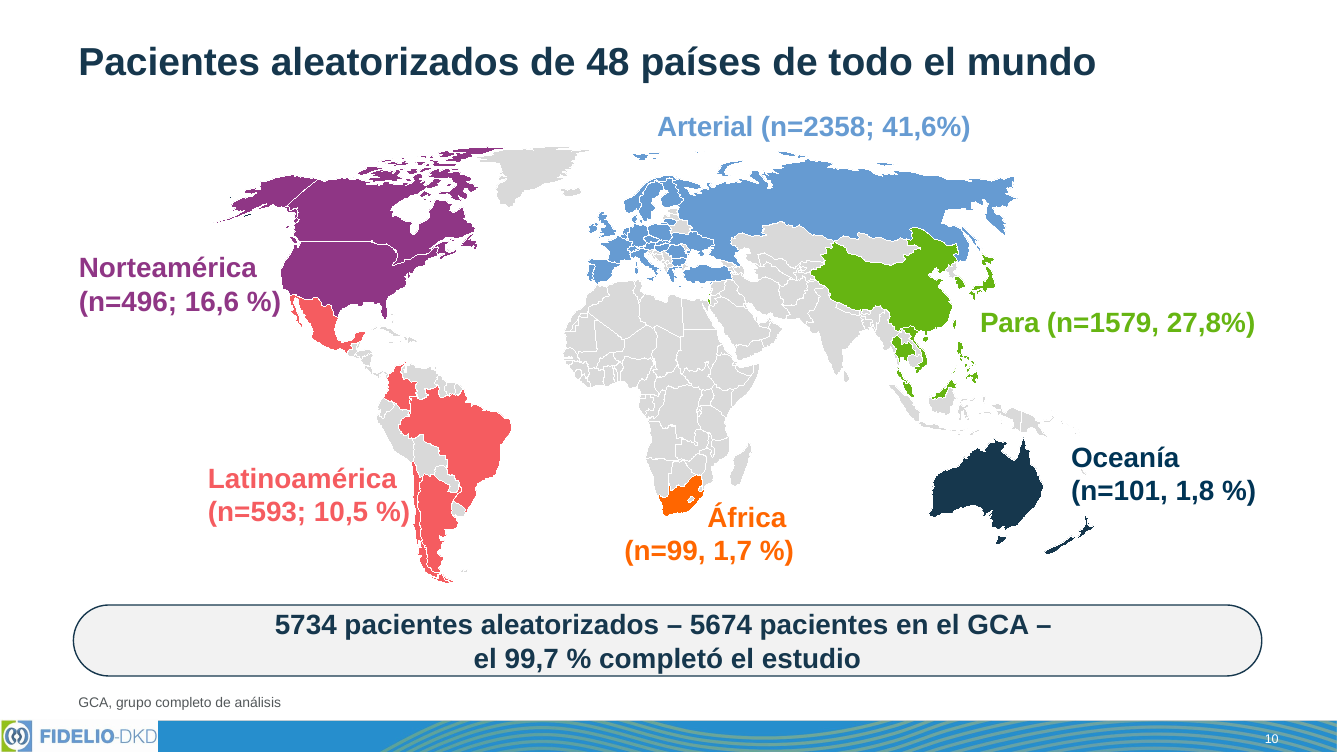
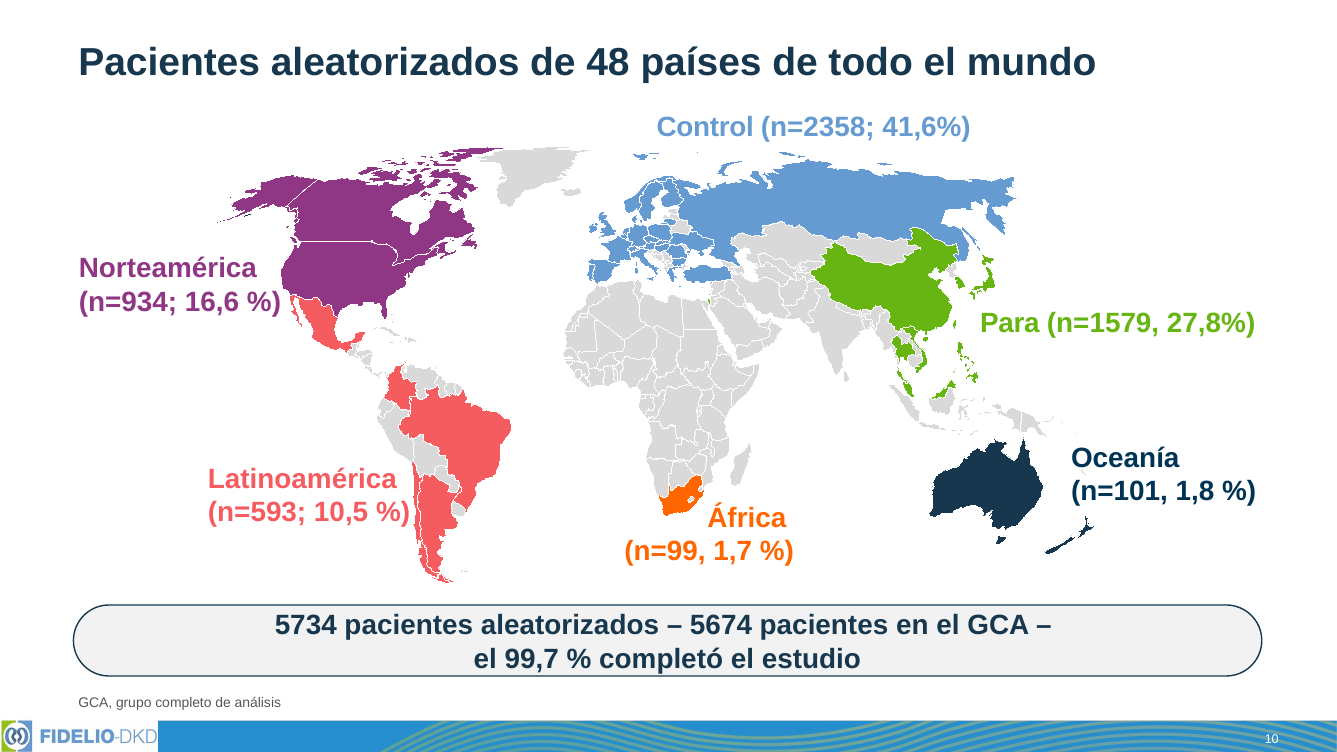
Arterial: Arterial -> Control (705, 127)
n=496: n=496 -> n=934 (128, 302)
